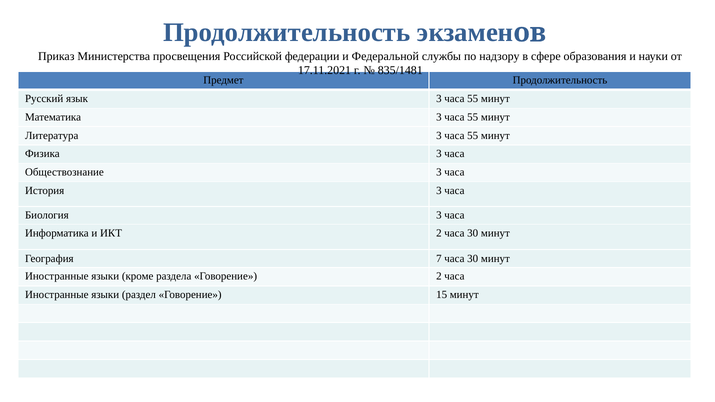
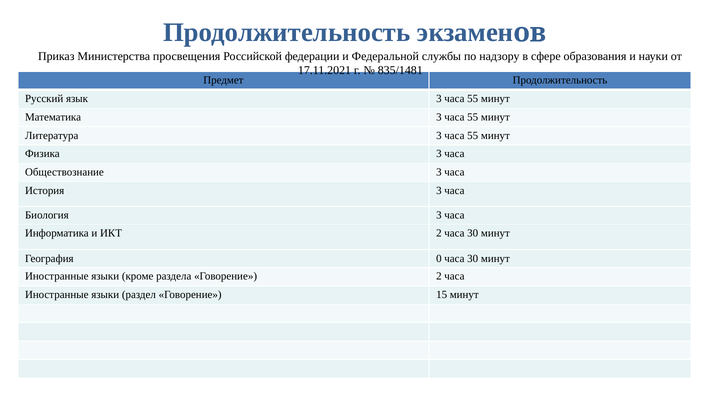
7: 7 -> 0 (439, 259)
